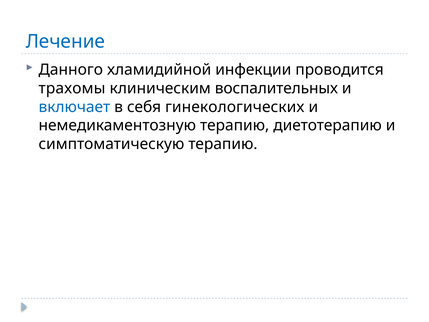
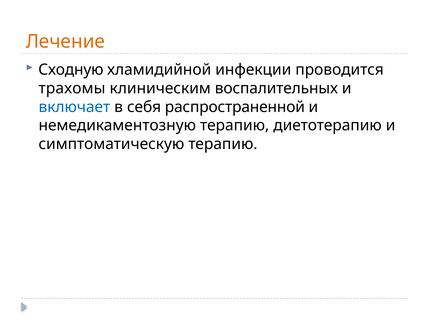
Лечение colour: blue -> orange (65, 41)
Данного: Данного -> Сходную (71, 70)
гинекологических: гинекологических -> распространенной (235, 107)
